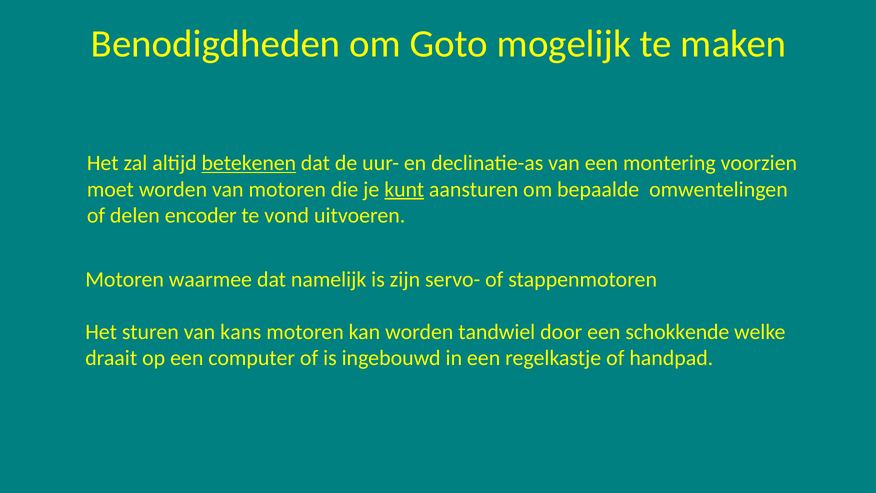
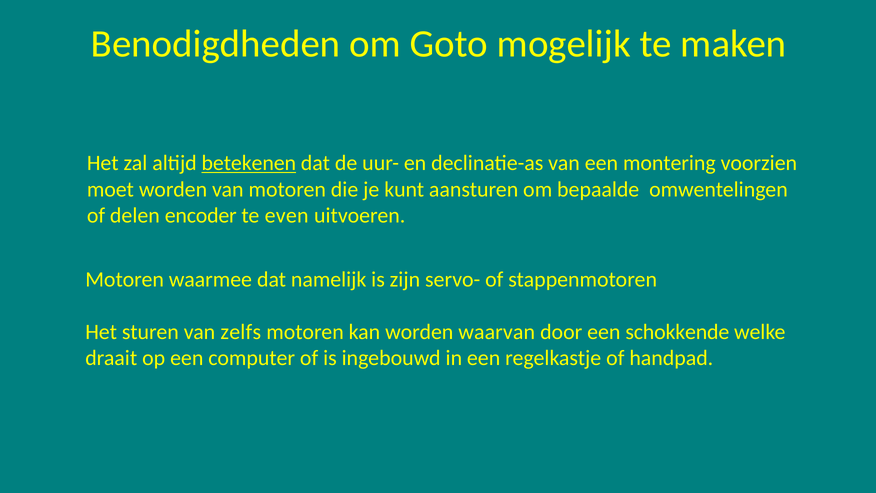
kunt underline: present -> none (404, 189)
vond: vond -> even (287, 216)
kans: kans -> zelfs (241, 332)
tandwiel: tandwiel -> waarvan (497, 332)
